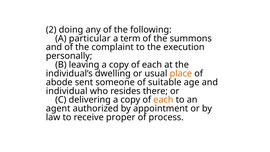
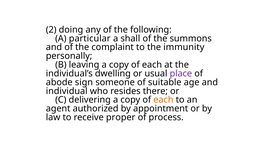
term: term -> shall (130, 38)
execution: execution -> immunity (184, 47)
place colour: orange -> purple (181, 73)
sent: sent -> sign (84, 82)
